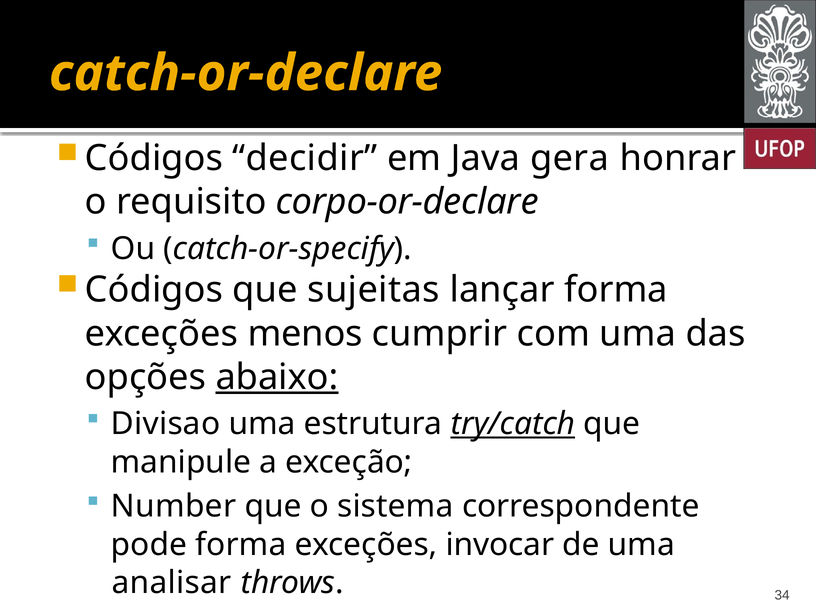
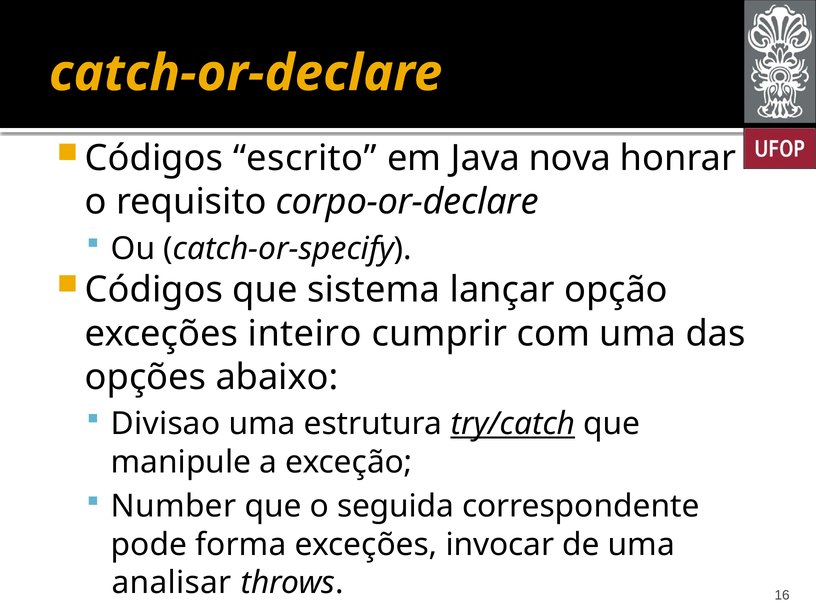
decidir: decidir -> escrito (305, 158)
gera: gera -> nova (570, 158)
sujeitas: sujeitas -> sistema (374, 290)
lançar forma: forma -> opção (616, 290)
menos: menos -> inteiro (305, 334)
abaixo underline: present -> none (277, 377)
sistema: sistema -> seguida (396, 506)
34: 34 -> 16 (782, 595)
